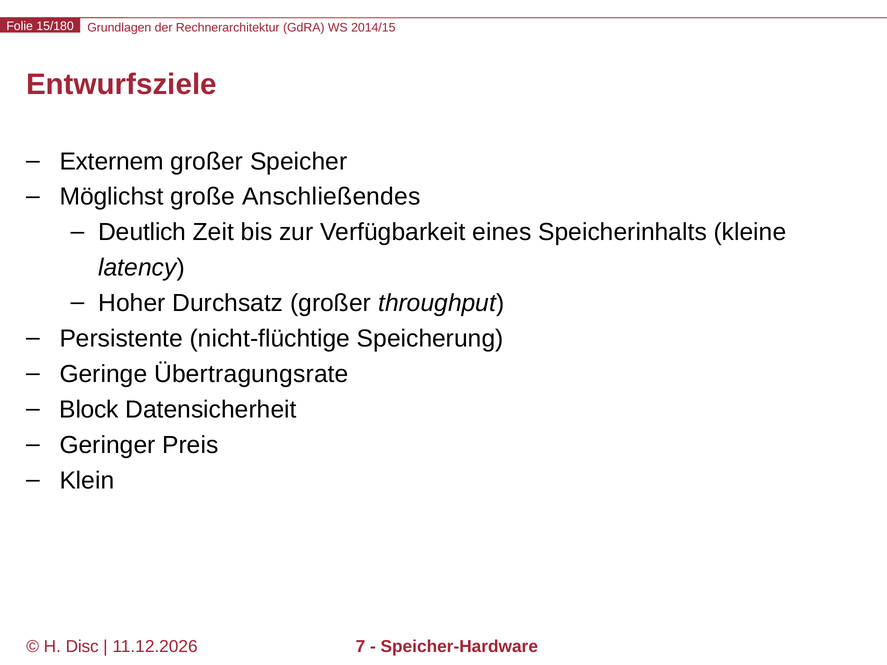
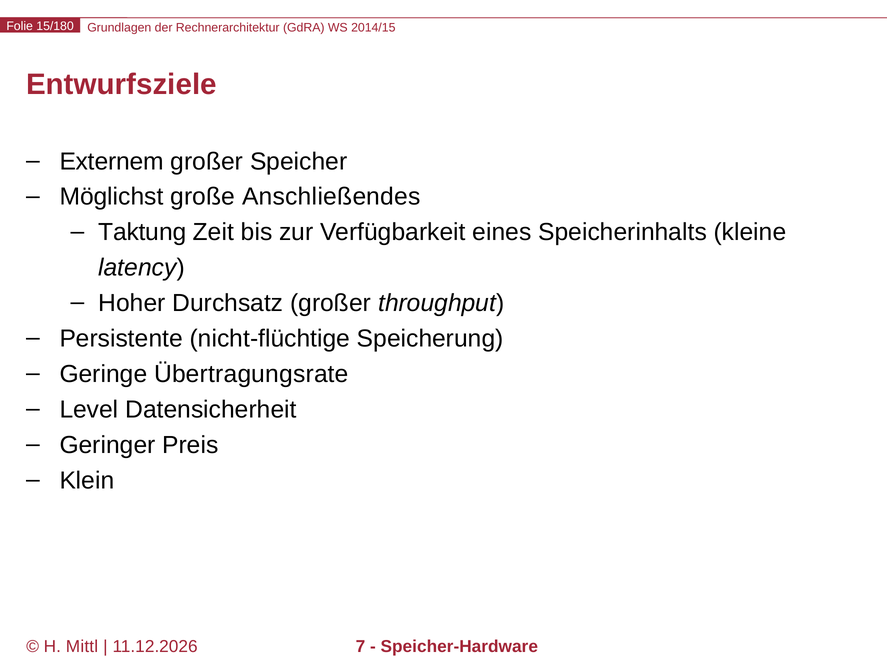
Deutlich: Deutlich -> Taktung (142, 232)
Block: Block -> Level (89, 410)
Disc: Disc -> Mittl (82, 647)
